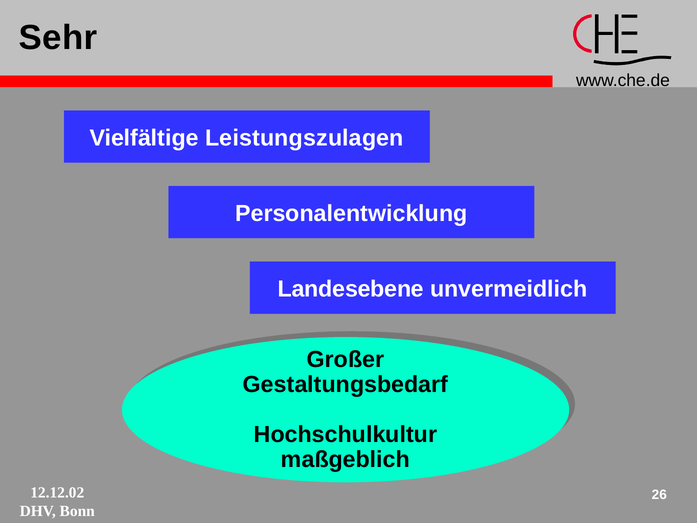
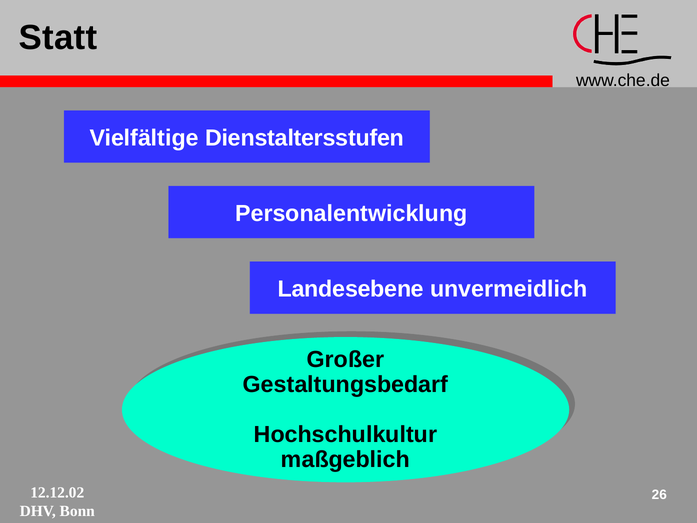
Sehr: Sehr -> Statt (58, 38)
Leistungszulagen: Leistungszulagen -> Dienstaltersstufen (305, 138)
